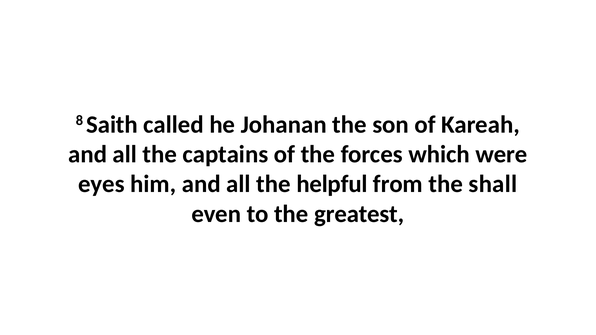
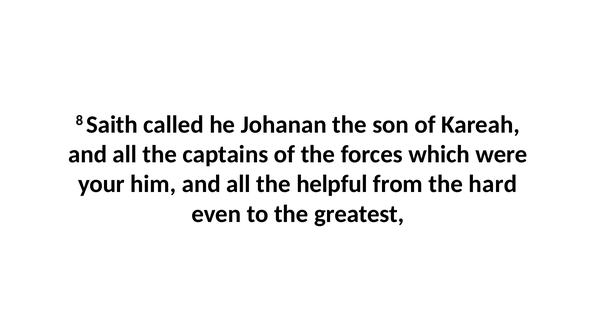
eyes: eyes -> your (101, 184)
shall: shall -> hard (493, 184)
